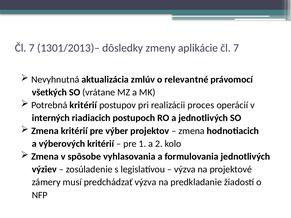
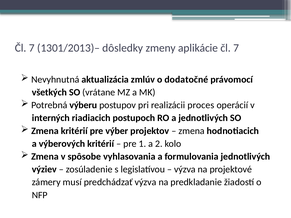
relevantné: relevantné -> dodatočné (186, 80)
Potrebná kritérií: kritérií -> výberu (83, 105)
